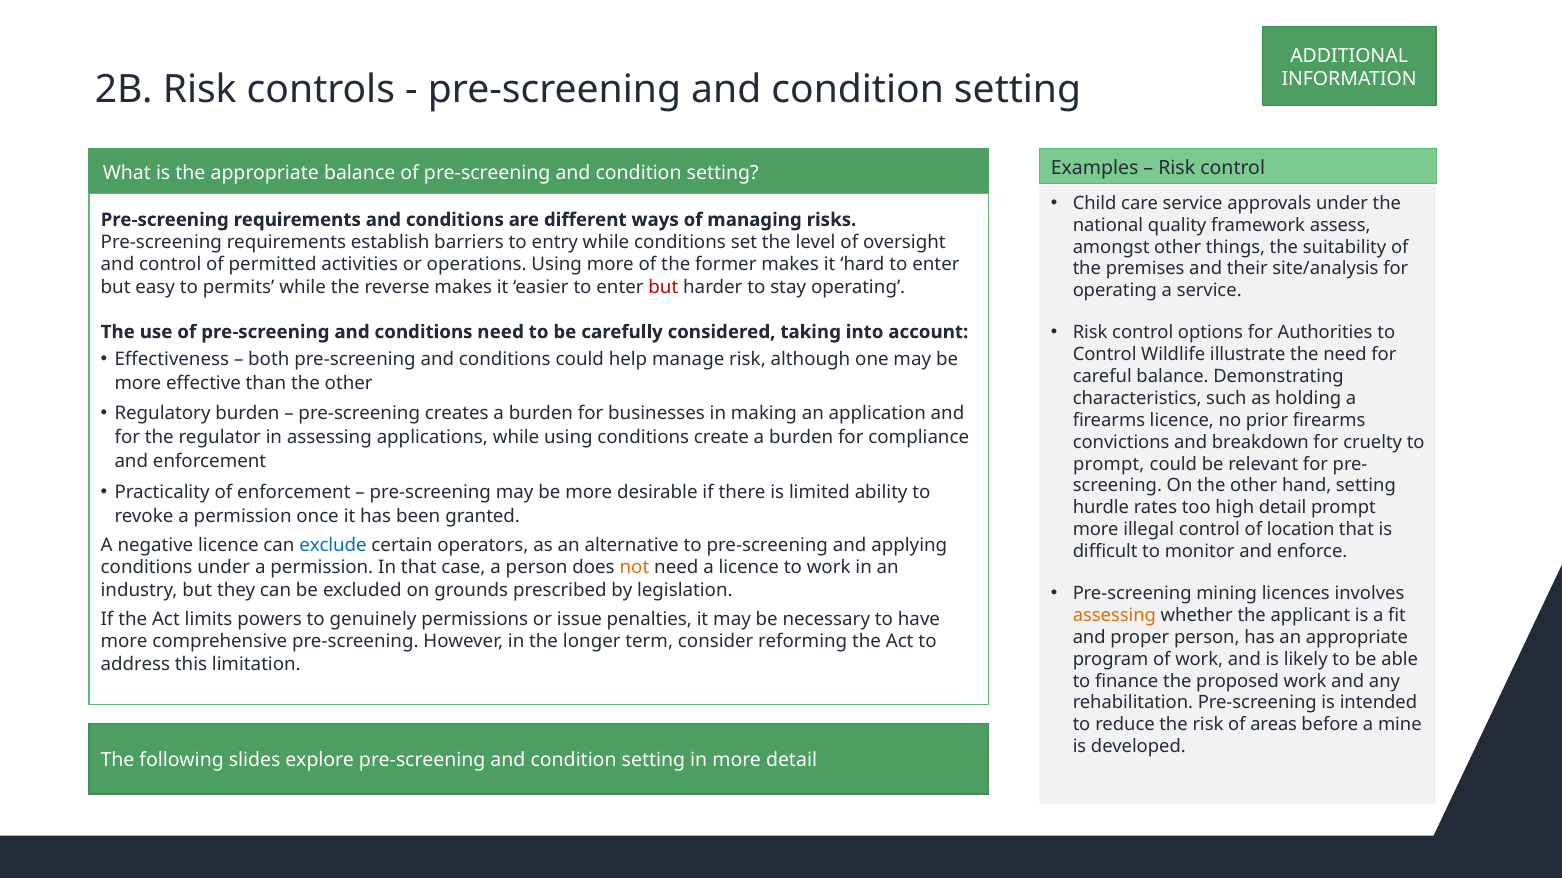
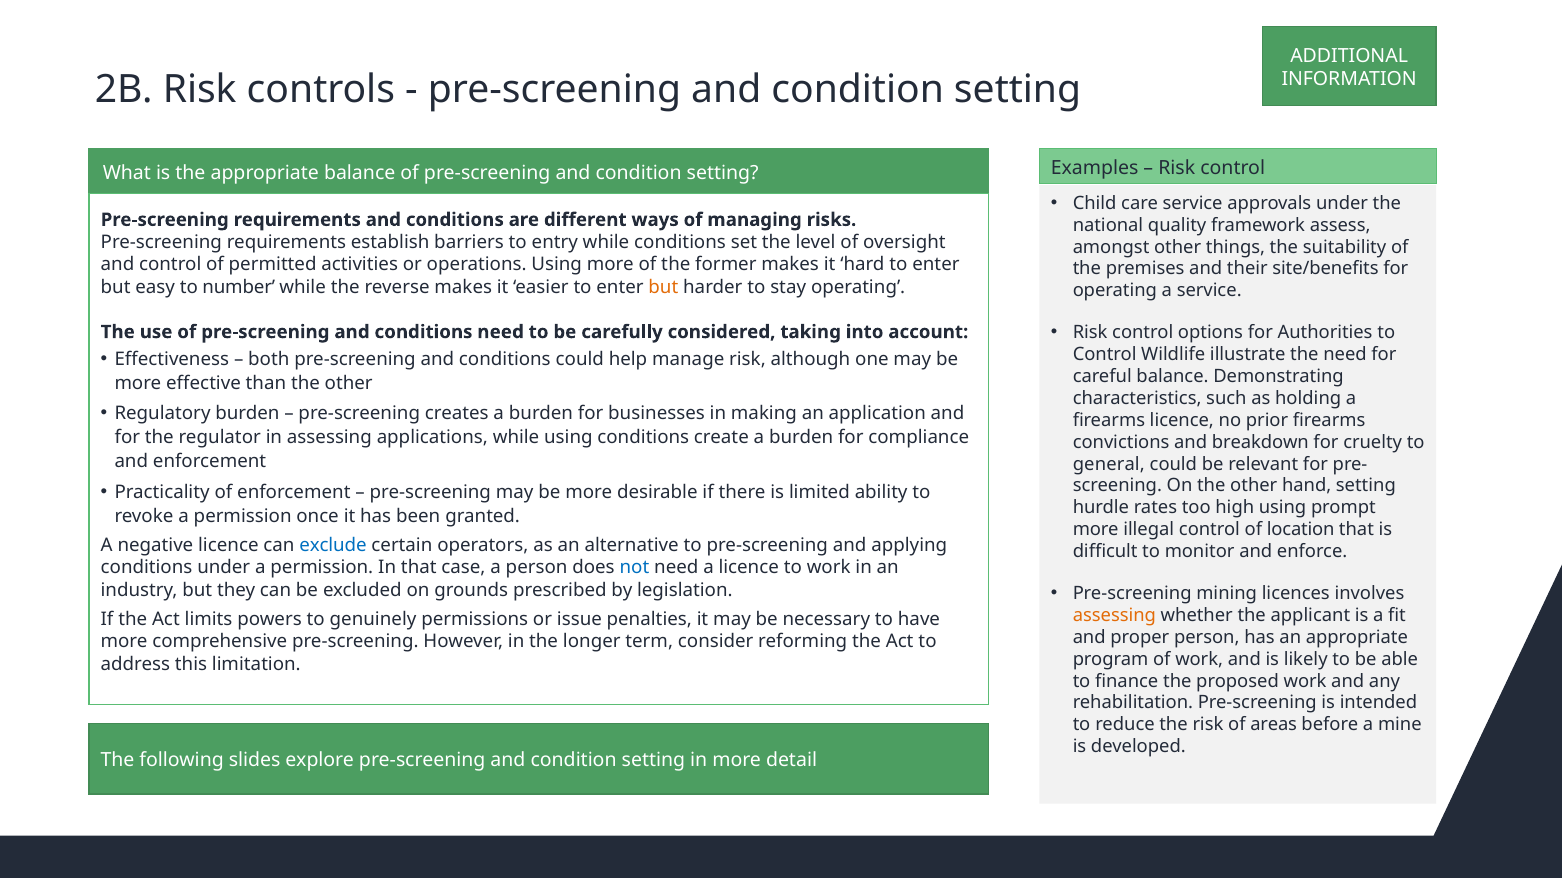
site/analysis: site/analysis -> site/benefits (1325, 269)
permits: permits -> number (239, 287)
but colour: red -> orange (663, 287)
prompt: prompt -> general (1109, 464)
high detail: detail -> using (1283, 508)
not colour: orange -> blue (634, 568)
